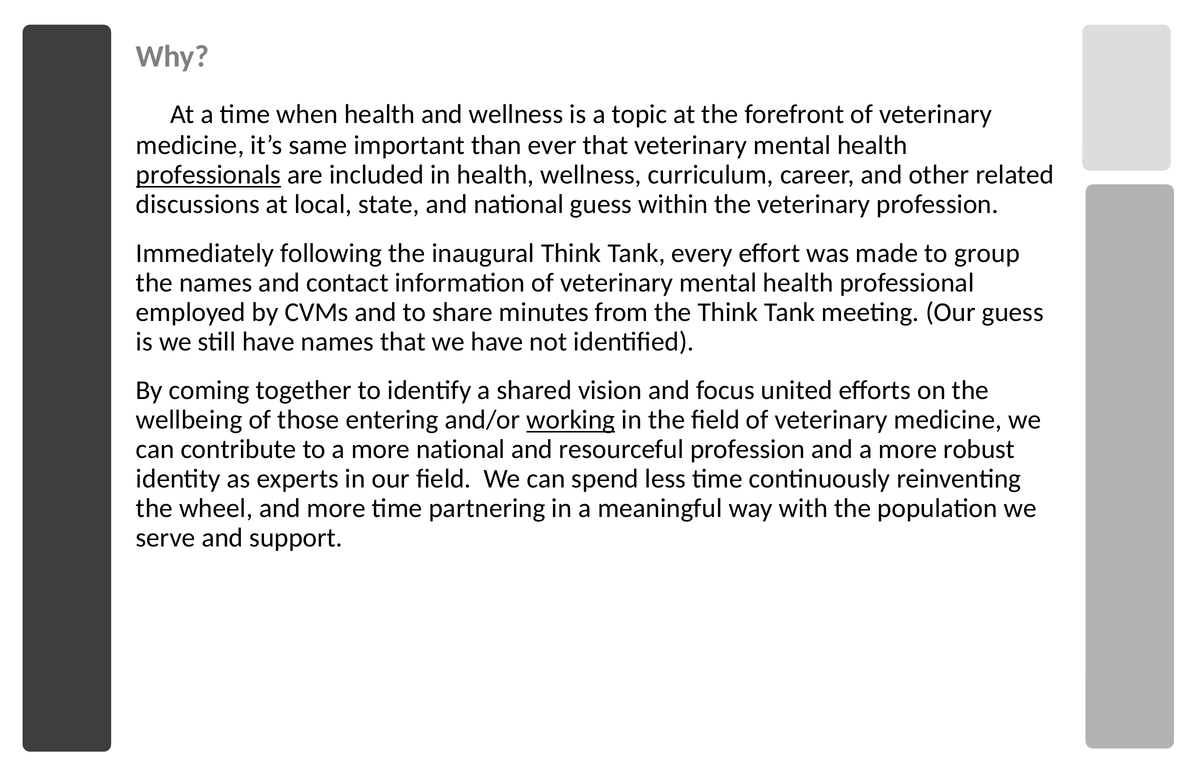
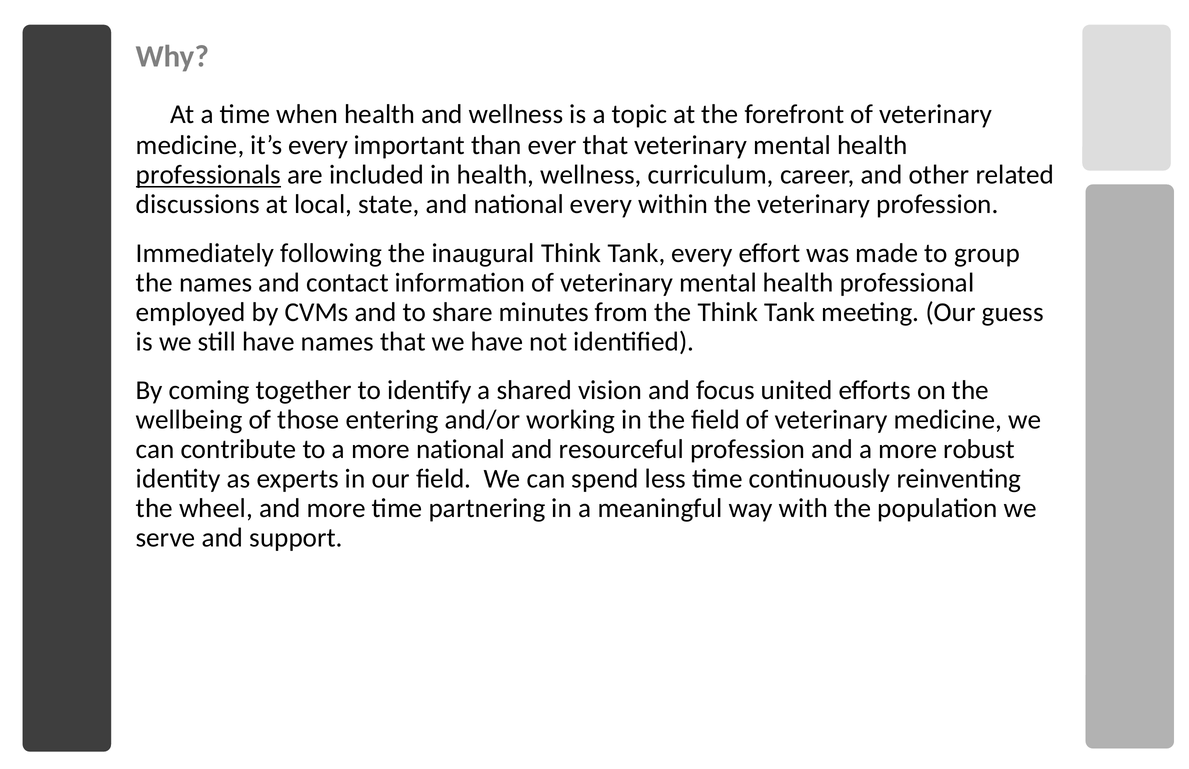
it’s same: same -> every (318, 145)
national guess: guess -> every (601, 204)
working underline: present -> none (571, 420)
